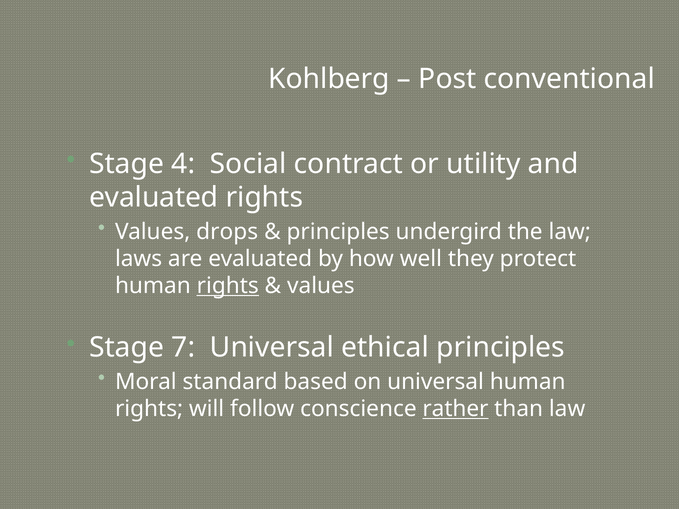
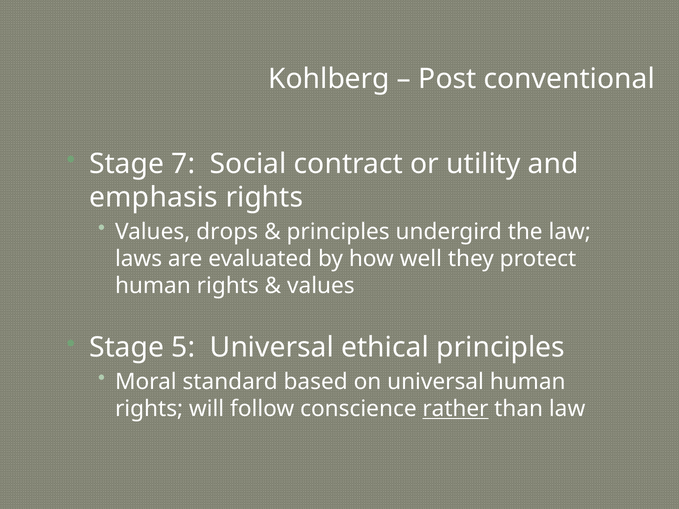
4: 4 -> 7 (183, 164)
evaluated: evaluated -> emphasis (154, 198)
rights underline: present -> none (228, 286)
7: 7 -> 5 (183, 348)
